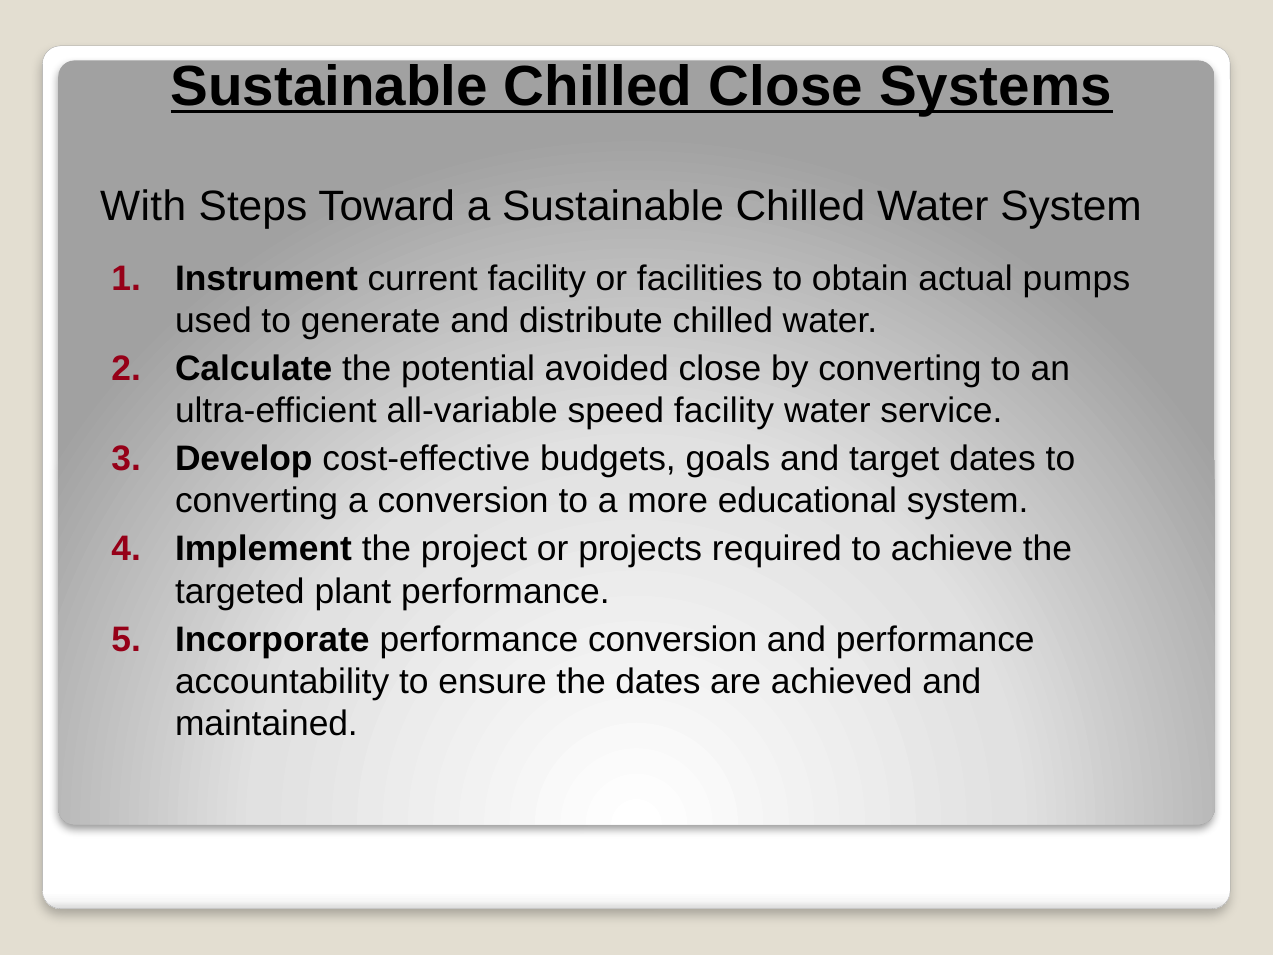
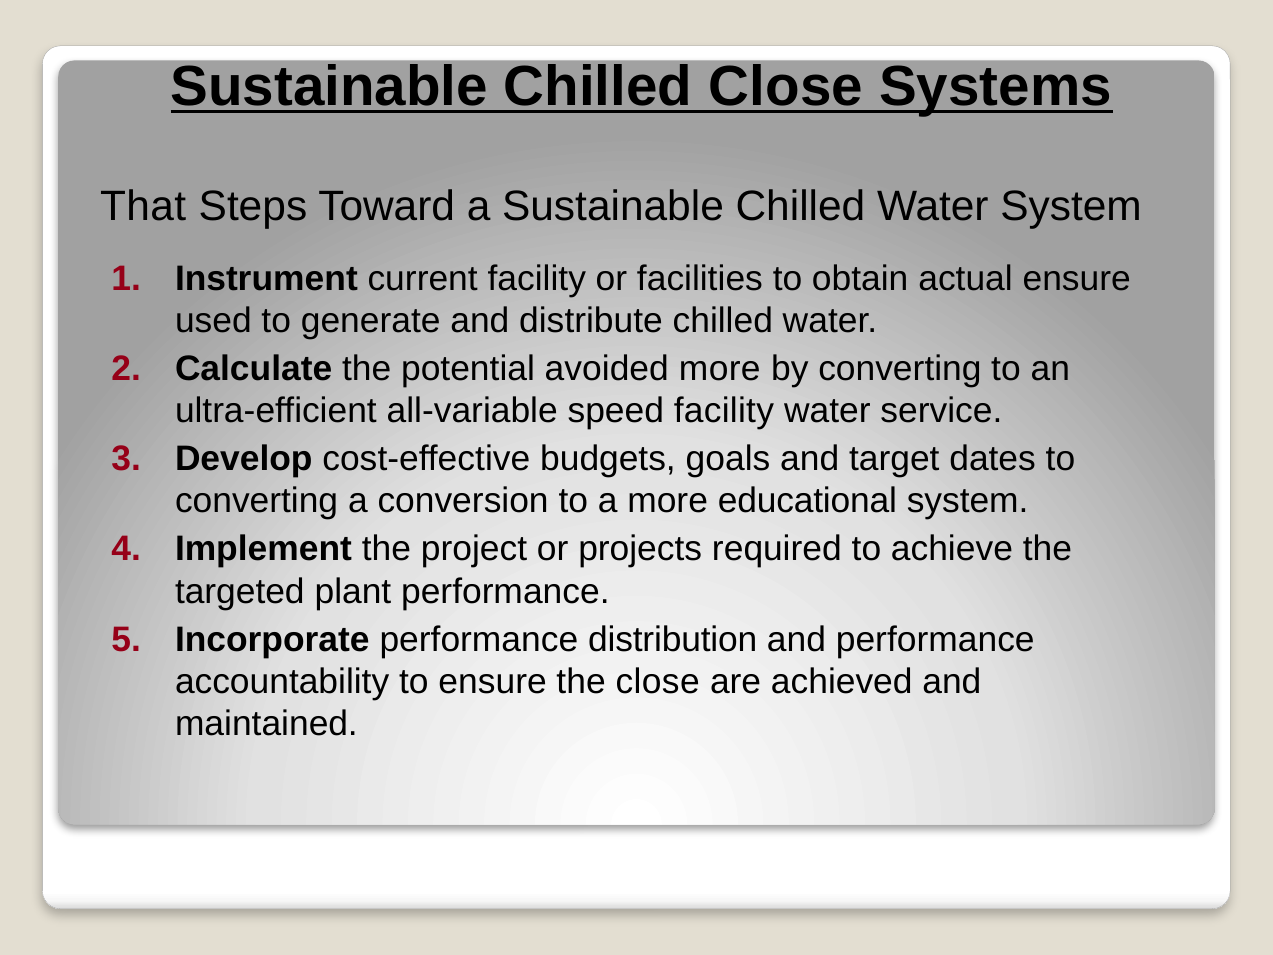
With: With -> That (143, 207)
actual pumps: pumps -> ensure (1077, 278)
avoided close: close -> more (720, 369)
performance conversion: conversion -> distribution (673, 639)
the dates: dates -> close (658, 682)
